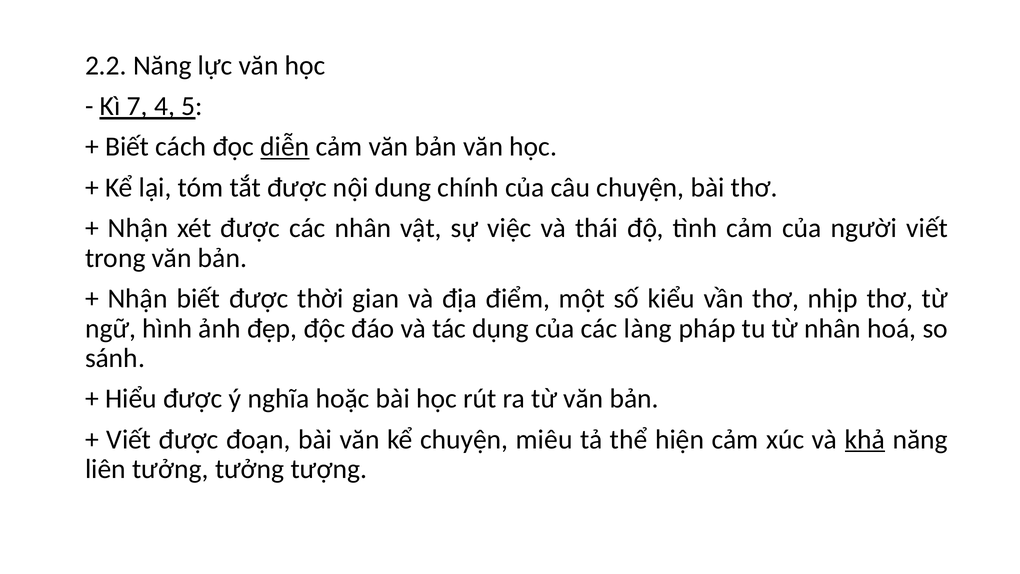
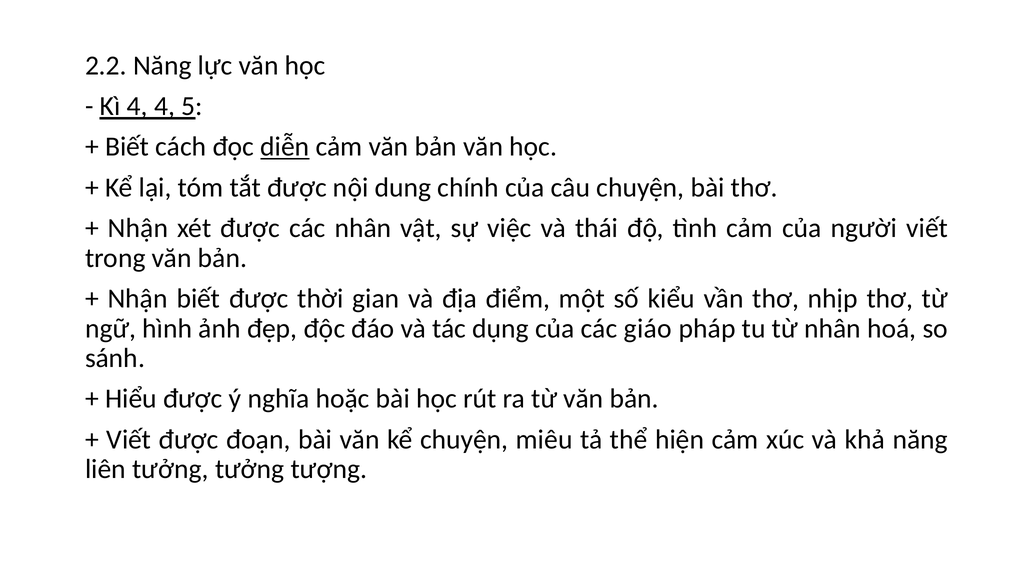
Kì 7: 7 -> 4 (137, 106)
làng: làng -> giáo (648, 328)
khả underline: present -> none (865, 439)
